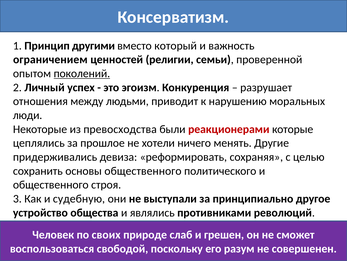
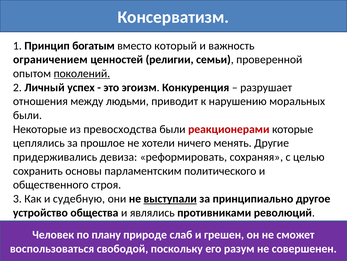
другими: другими -> богатым (94, 46)
люди: люди -> были (27, 115)
основы общественного: общественного -> парламентским (143, 170)
выступали underline: none -> present (170, 198)
своих: своих -> плану (106, 234)
